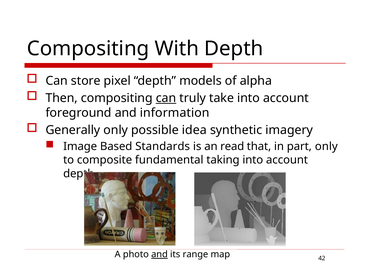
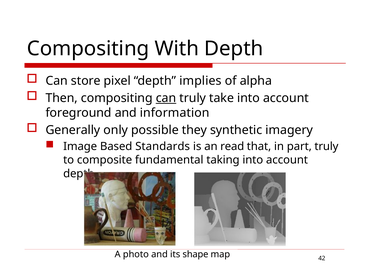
models: models -> implies (200, 81)
idea: idea -> they (194, 130)
part only: only -> truly (326, 146)
and underline: present -> none (159, 254)
range: range -> shape (195, 254)
